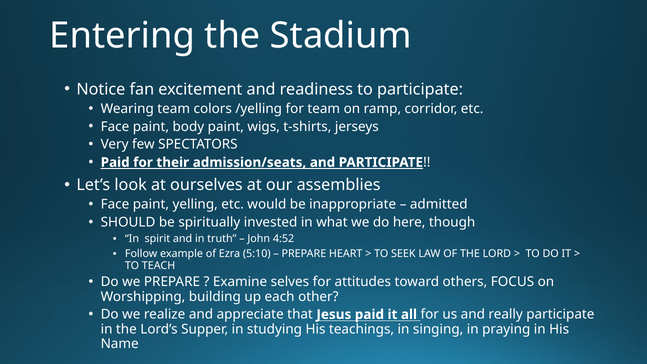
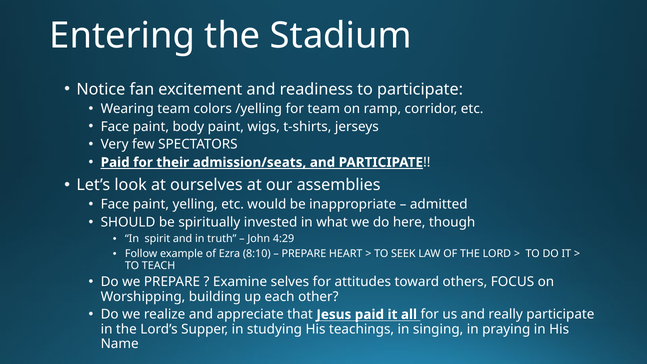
4:52: 4:52 -> 4:29 (284, 239)
5:10: 5:10 -> 8:10 (257, 254)
